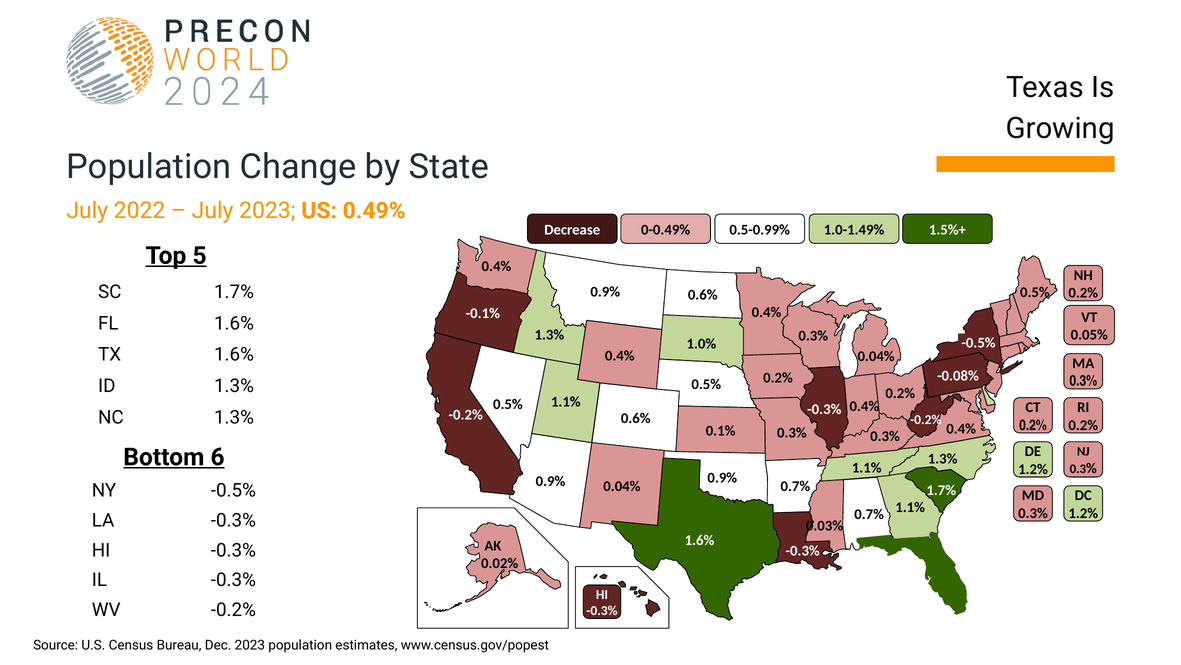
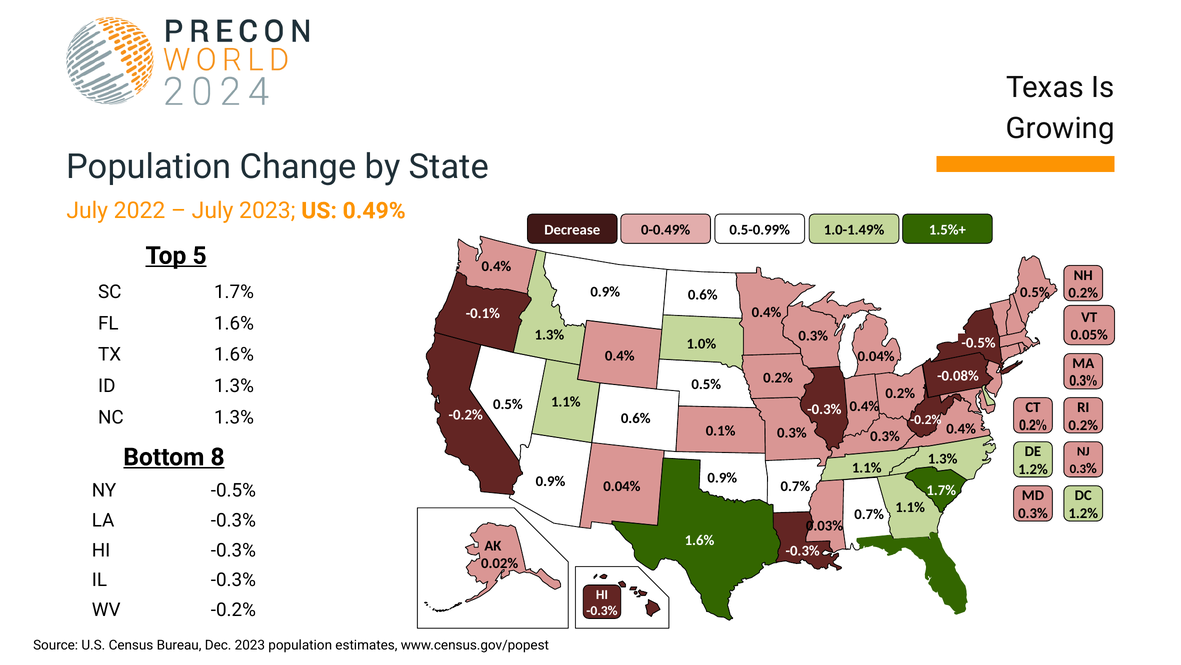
6: 6 -> 8 (218, 457)
